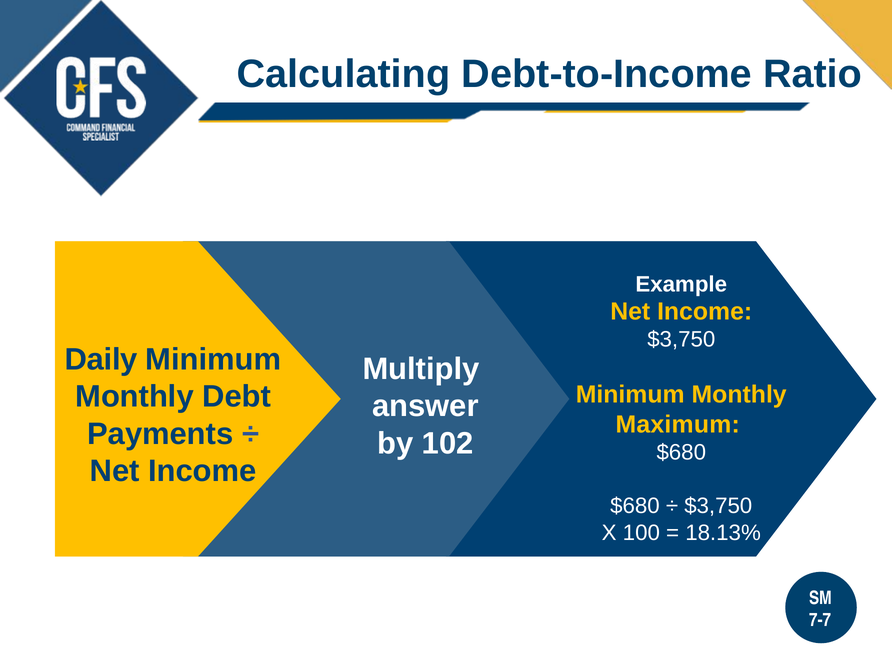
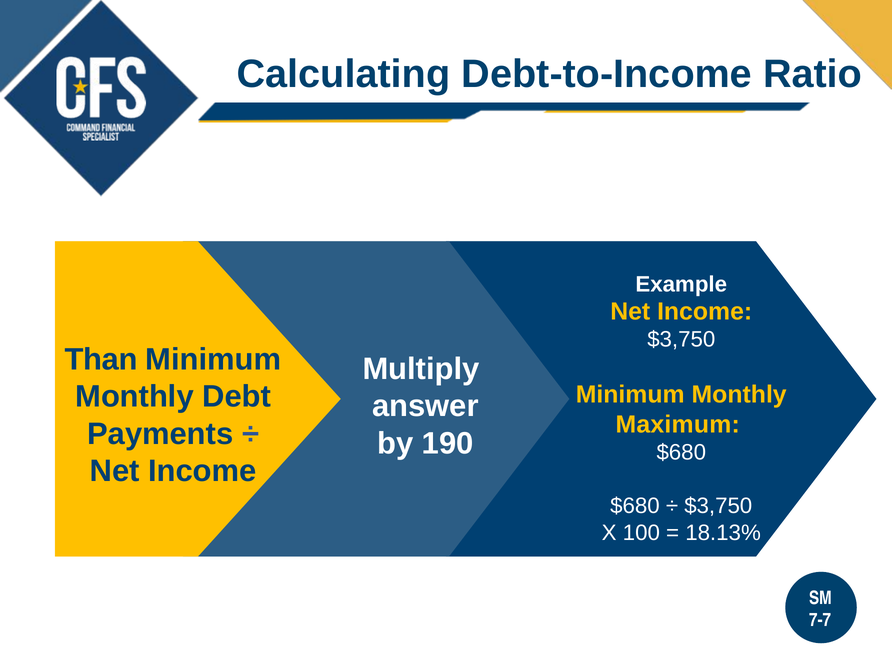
Daily: Daily -> Than (101, 360)
102: 102 -> 190 (448, 443)
